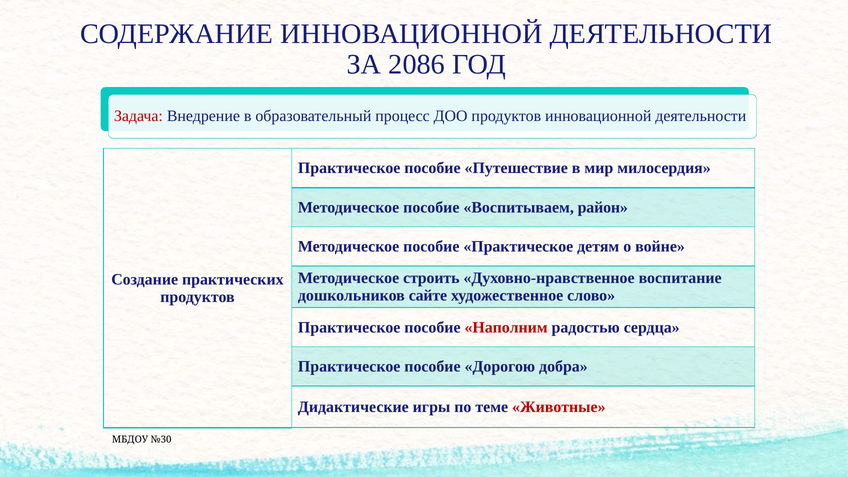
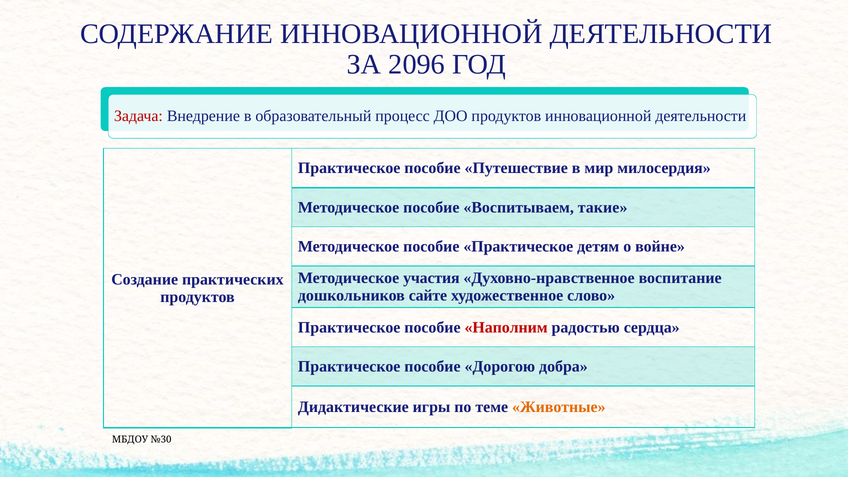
2086: 2086 -> 2096 (417, 65)
район: район -> такие (603, 207)
строить: строить -> участия (431, 278)
Животные colour: red -> orange (559, 407)
